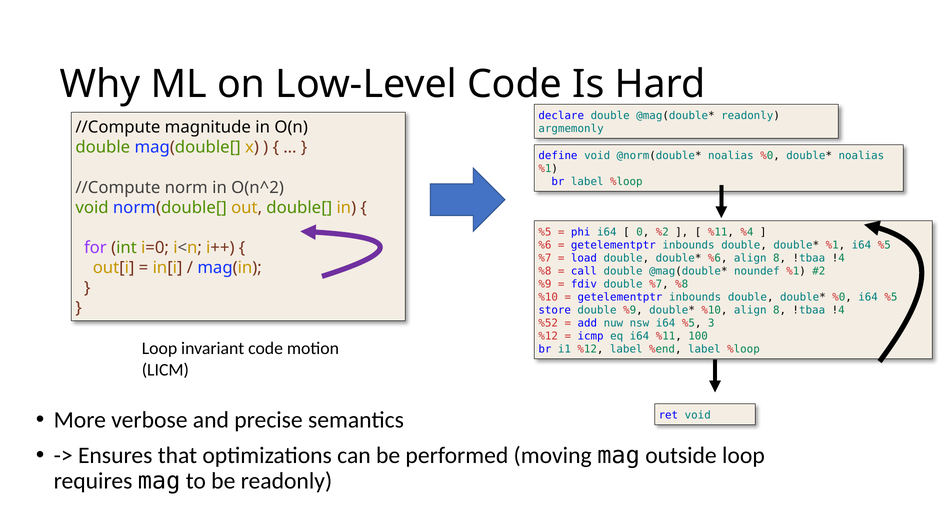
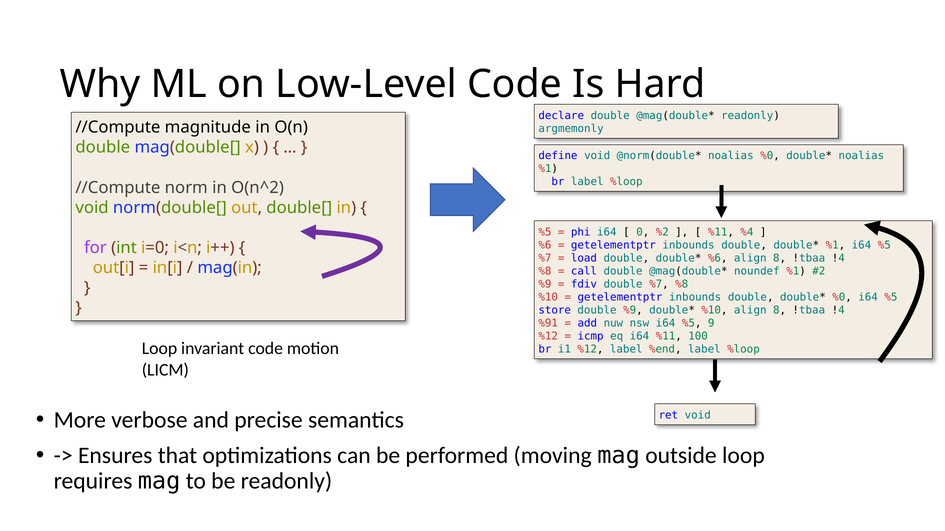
%52: %52 -> %91 (548, 323)
3: 3 -> 9 (711, 323)
